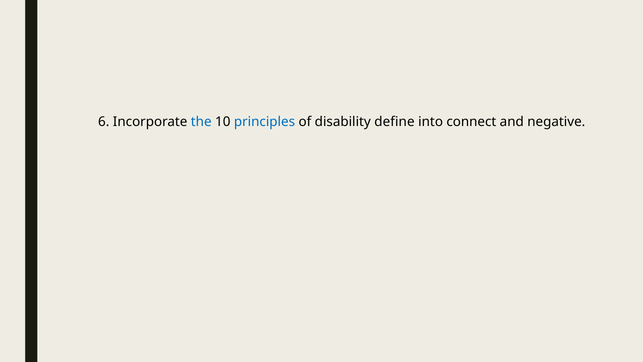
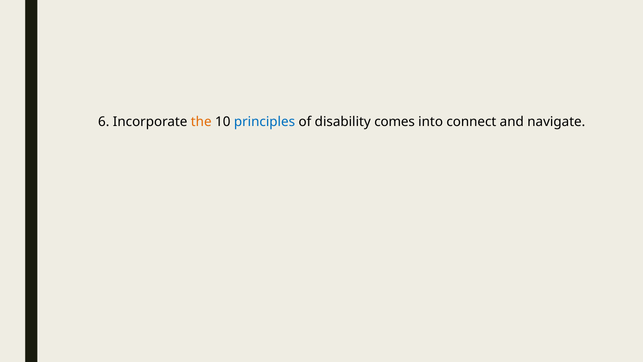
the colour: blue -> orange (201, 122)
define: define -> comes (395, 122)
negative: negative -> navigate (556, 122)
